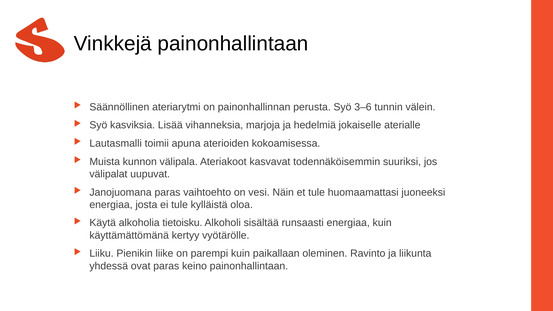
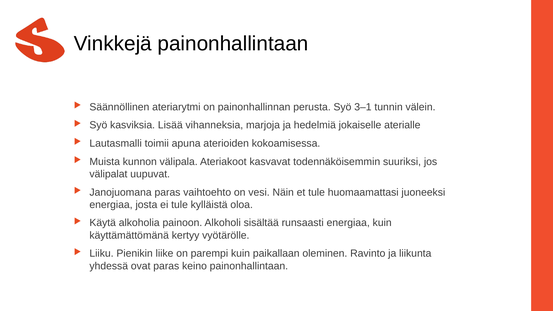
3–6: 3–6 -> 3–1 (363, 107)
tietoisku: tietoisku -> painoon (182, 223)
